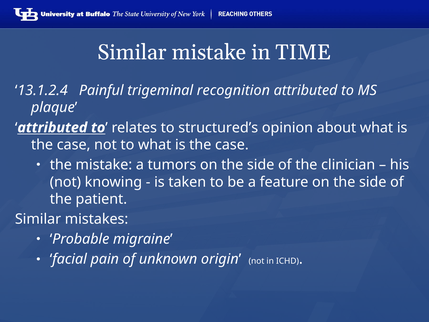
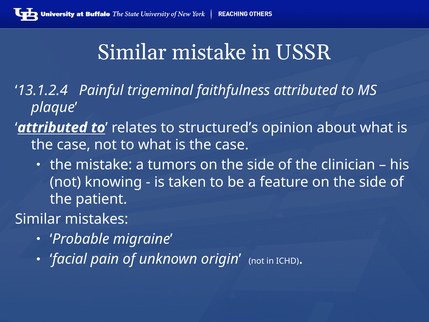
TIME: TIME -> USSR (303, 52)
recognition: recognition -> faithfulness (233, 90)
